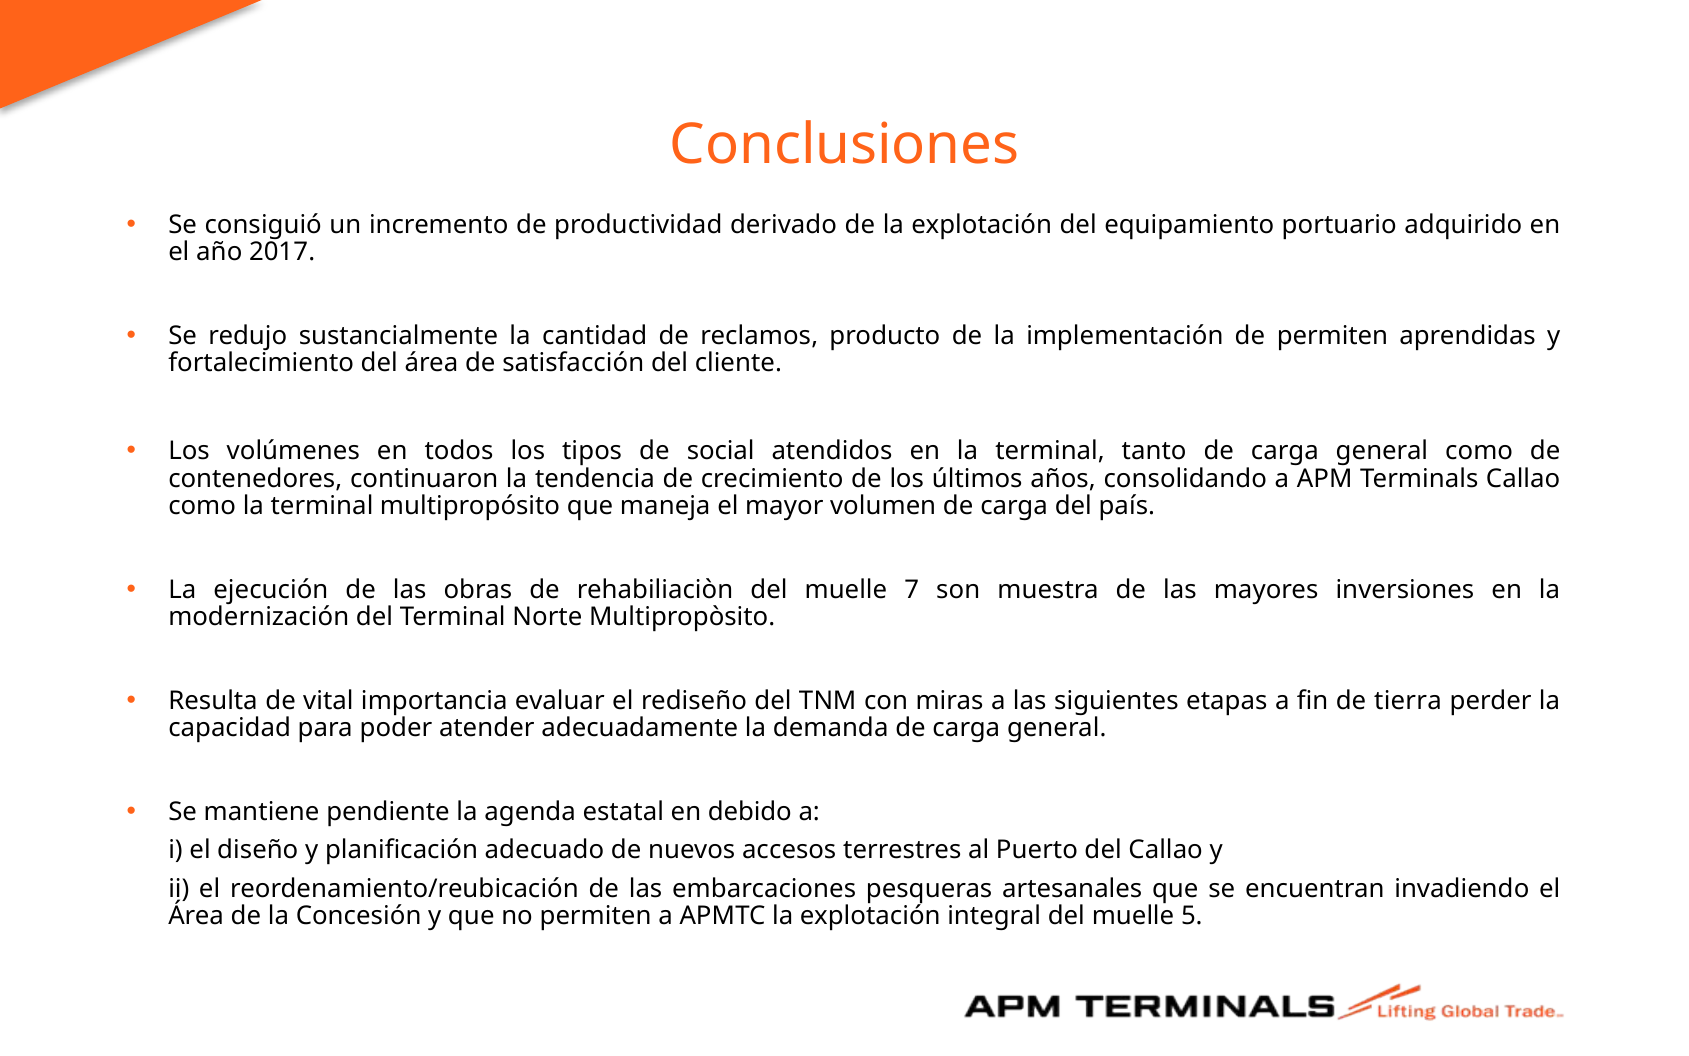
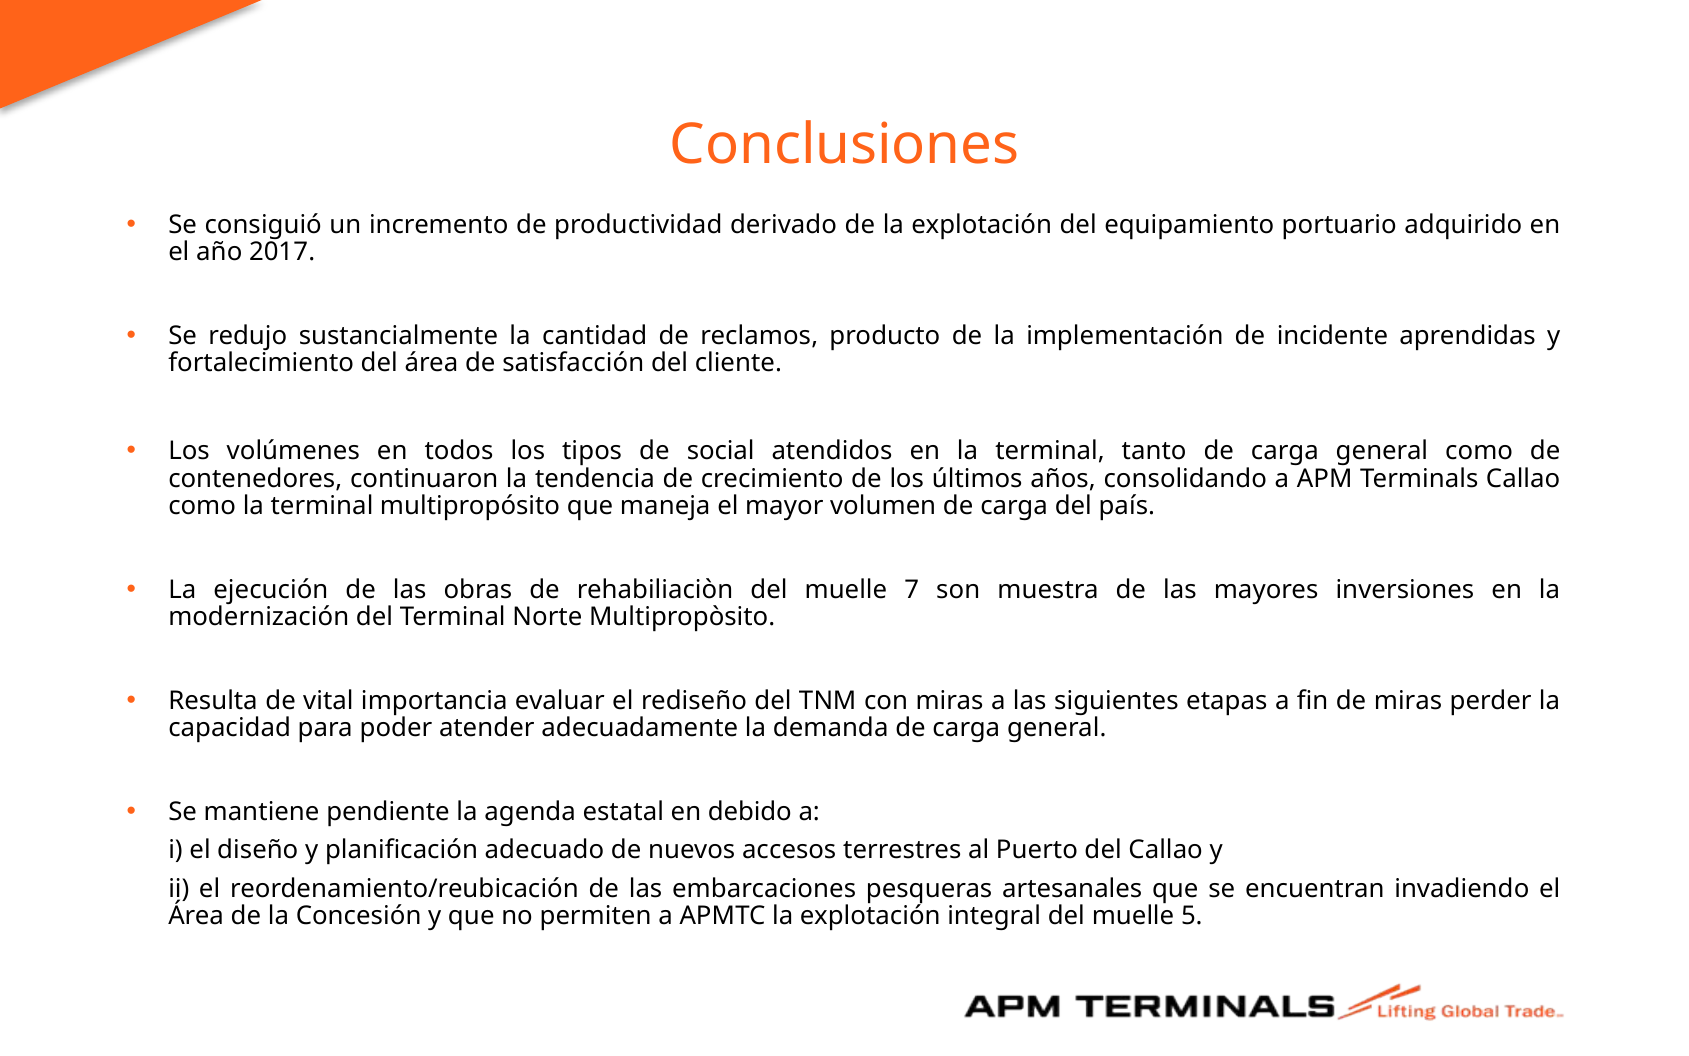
de permiten: permiten -> incidente (1332, 336)
de tierra: tierra -> miras (1408, 701)
